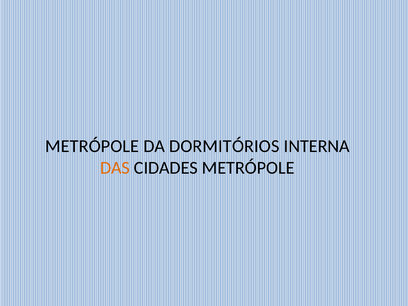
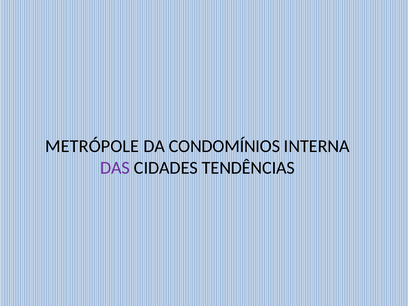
DORMITÓRIOS: DORMITÓRIOS -> CONDOMÍNIOS (224, 146)
DAS colour: orange -> purple (115, 168)
CIDADES METRÓPOLE: METRÓPOLE -> TENDÊNCIAS (248, 168)
